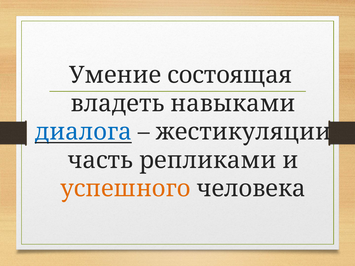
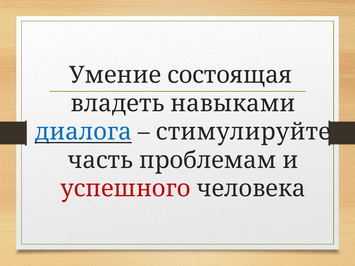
жестикуляции: жестикуляции -> стимулируйте (244, 132)
репликами: репликами -> проблемам (208, 160)
успешного colour: orange -> red (125, 189)
